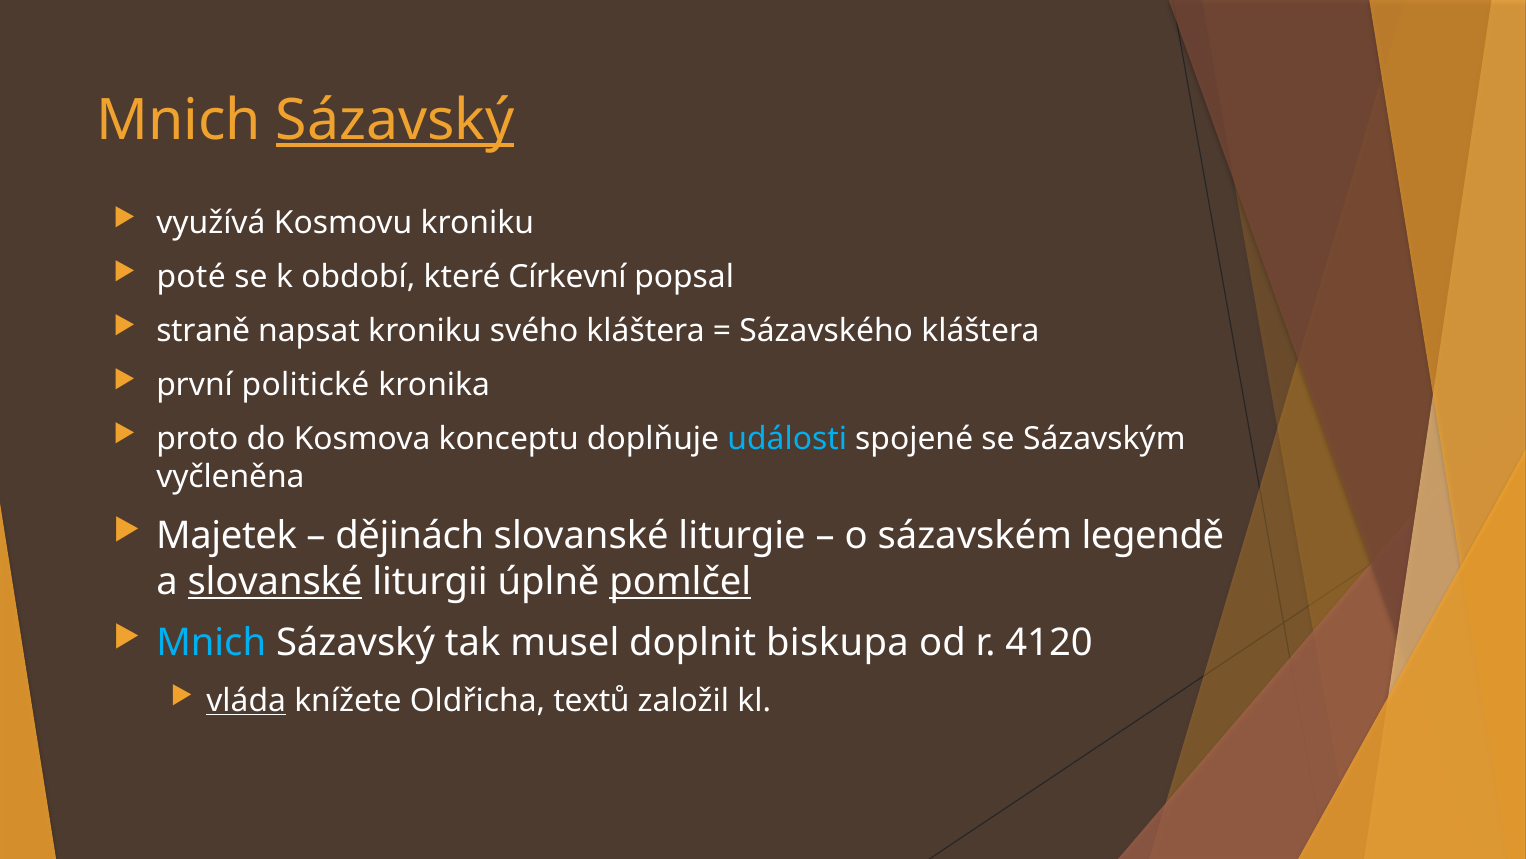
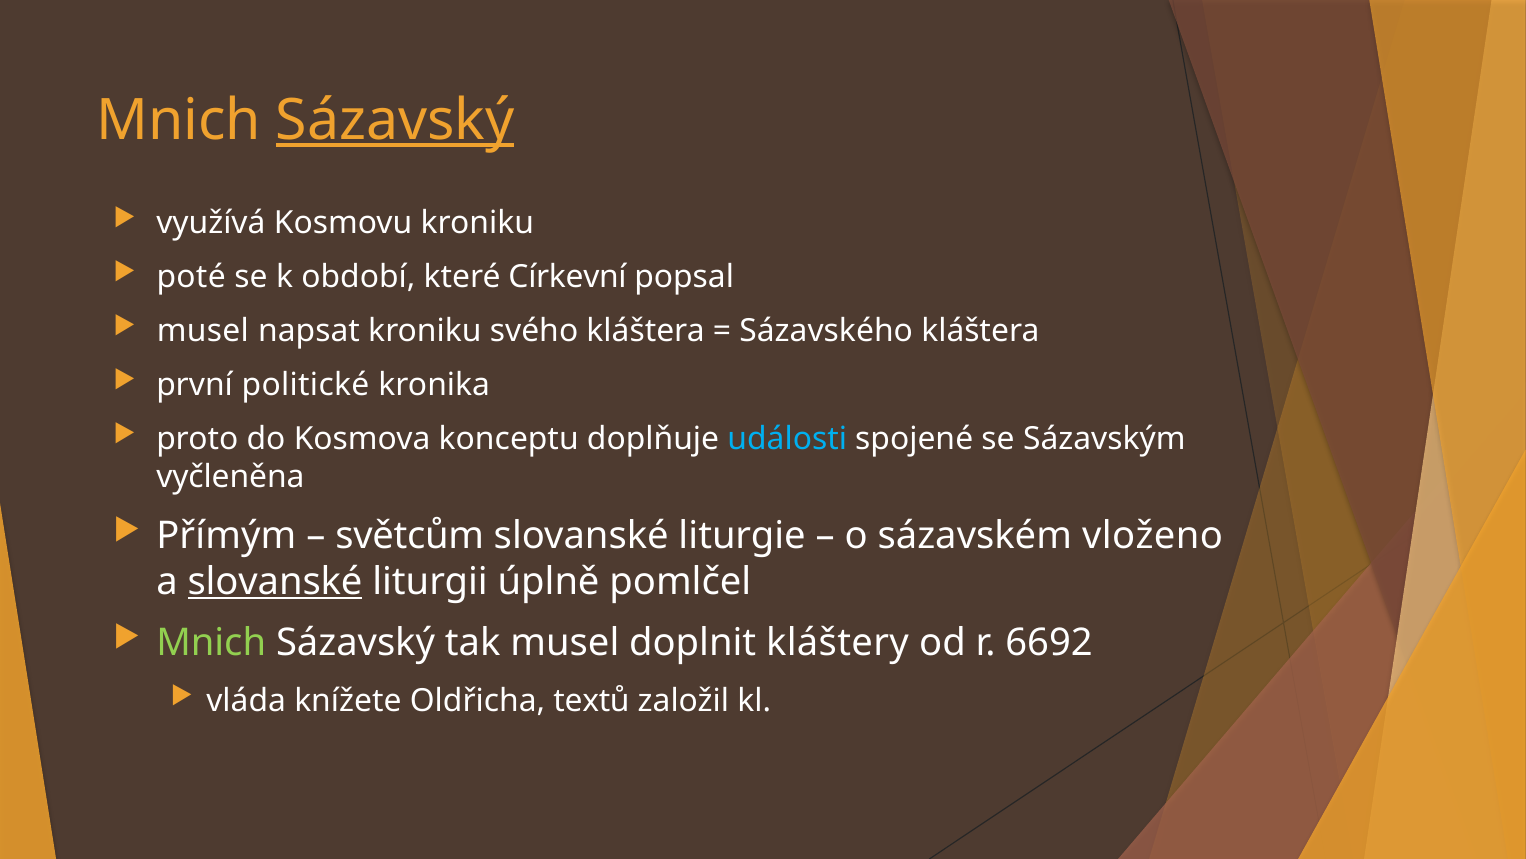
straně: straně -> musel (203, 331)
Majetek: Majetek -> Přímým (226, 535)
dějinách: dějinách -> světcům (410, 535)
legendě: legendě -> vloženo (1152, 535)
pomlčel underline: present -> none (680, 581)
Mnich colour: light blue -> light green (211, 643)
biskupa: biskupa -> kláštery (837, 643)
4120: 4120 -> 6692 (1049, 643)
vláda underline: present -> none (246, 700)
